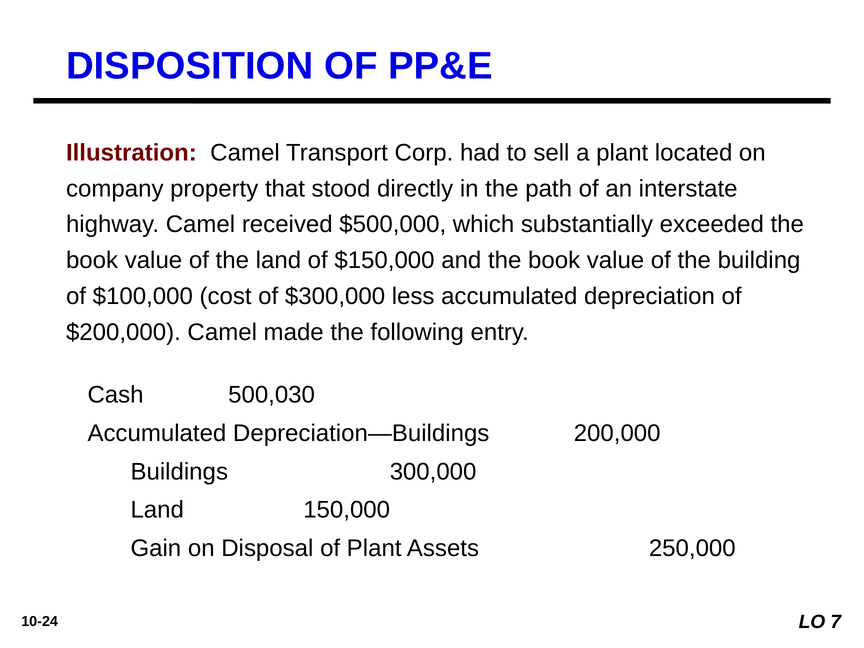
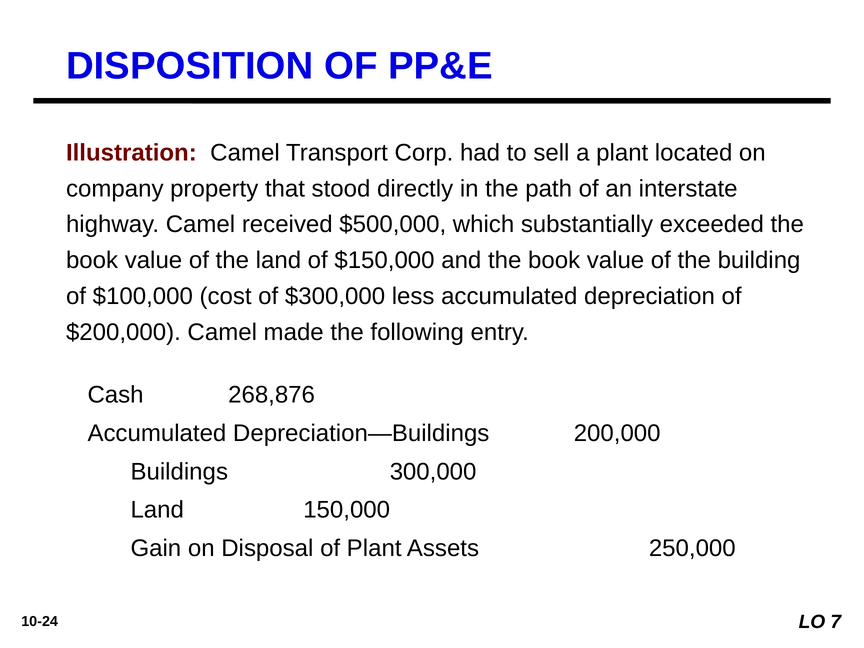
500,030: 500,030 -> 268,876 (272, 395)
